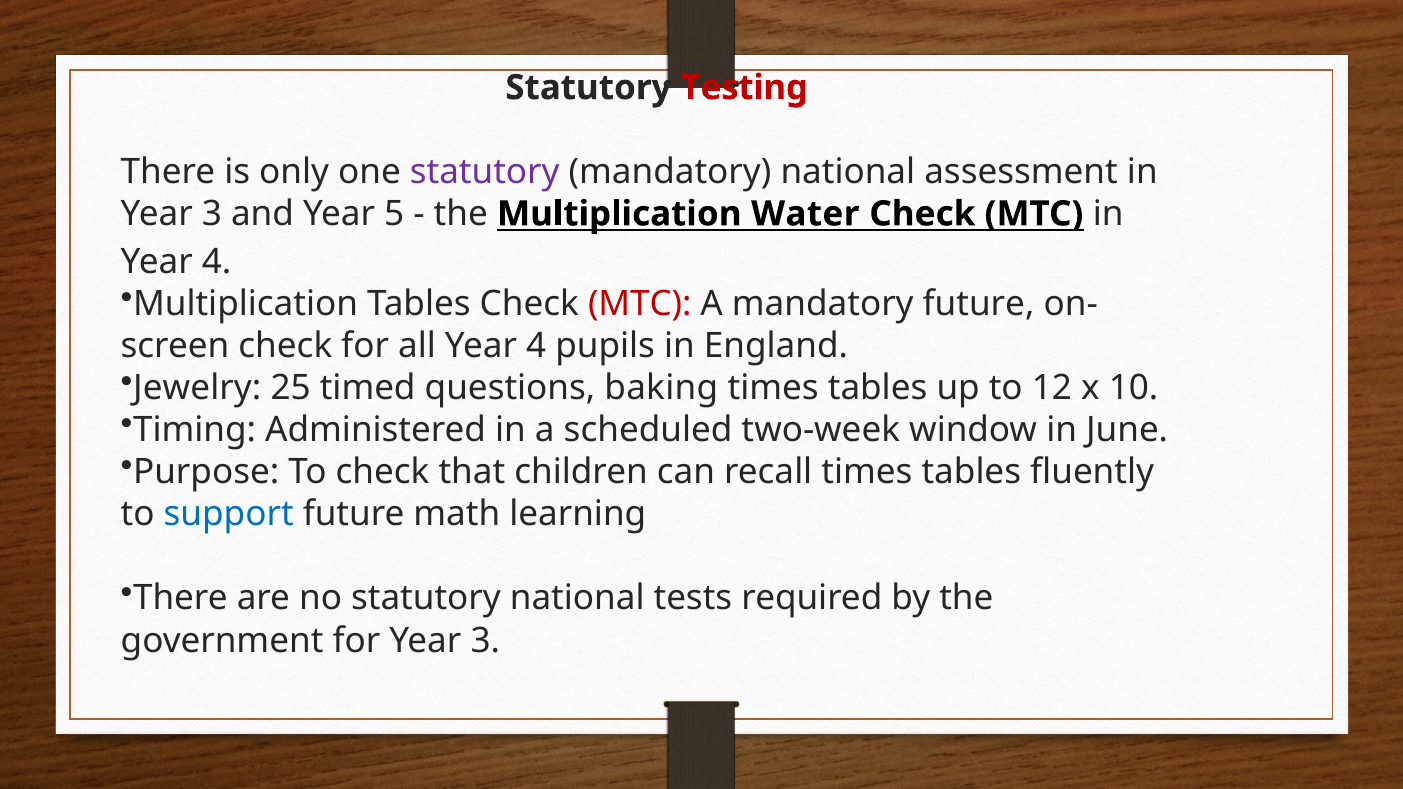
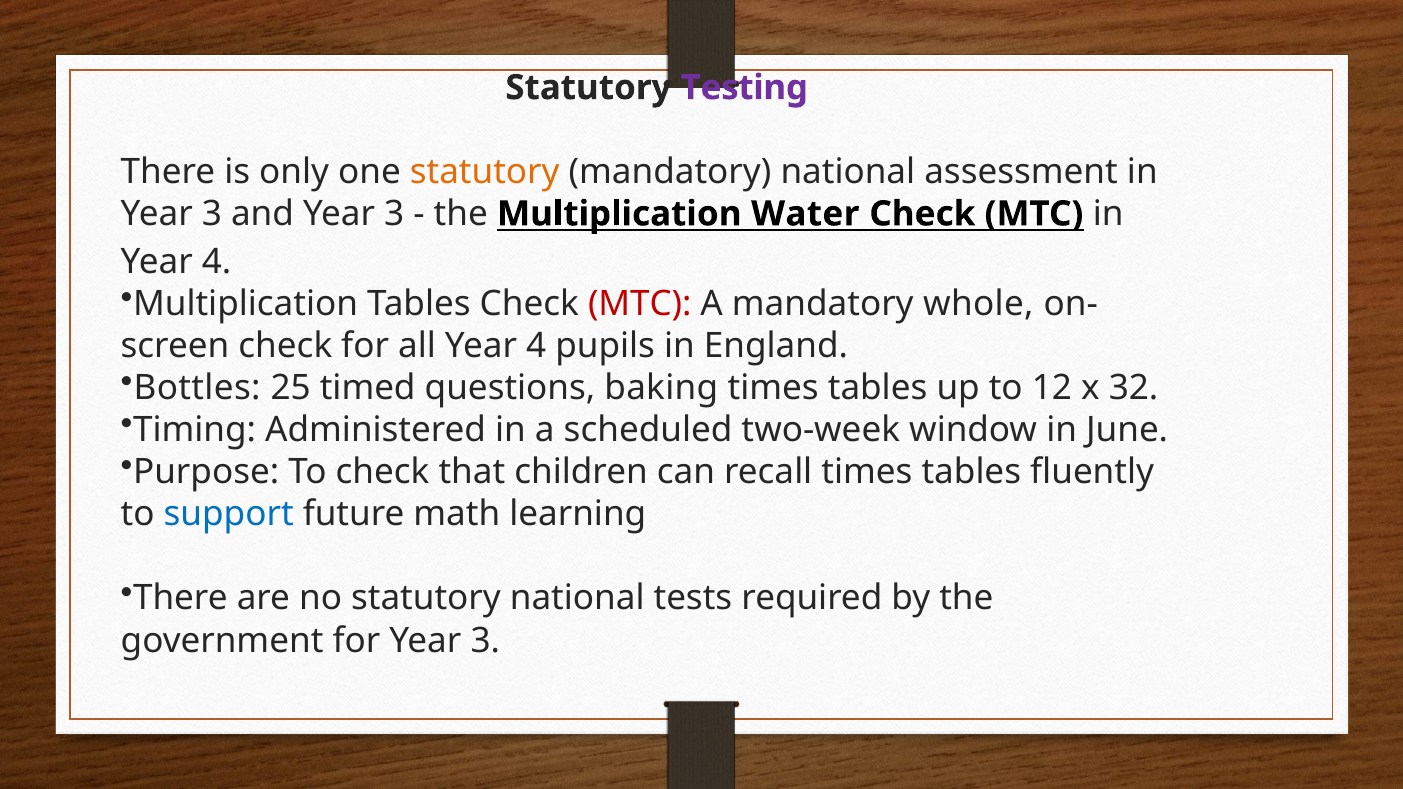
Testing colour: red -> purple (744, 88)
statutory colour: purple -> orange (485, 172)
and Year 5: 5 -> 3 (394, 214)
mandatory future: future -> whole (978, 304)
Jewelry: Jewelry -> Bottles (197, 388)
10: 10 -> 32 (1134, 388)
